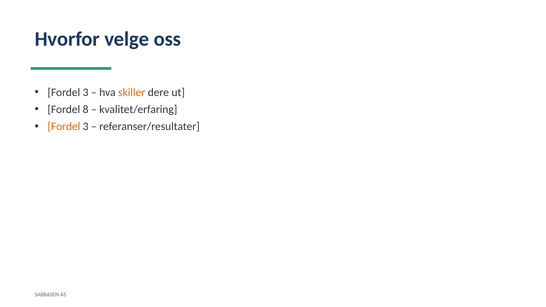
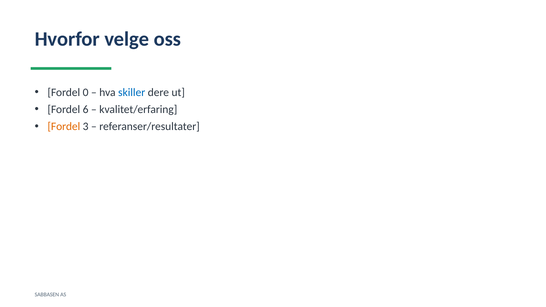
3: 3 -> 0 (86, 92)
skiller colour: orange -> blue (132, 92)
8: 8 -> 6 (86, 110)
